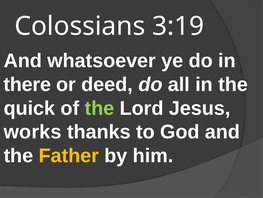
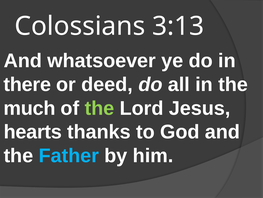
3:19: 3:19 -> 3:13 (178, 26)
quick: quick -> much (29, 108)
works: works -> hearts (33, 132)
Father colour: yellow -> light blue (69, 155)
